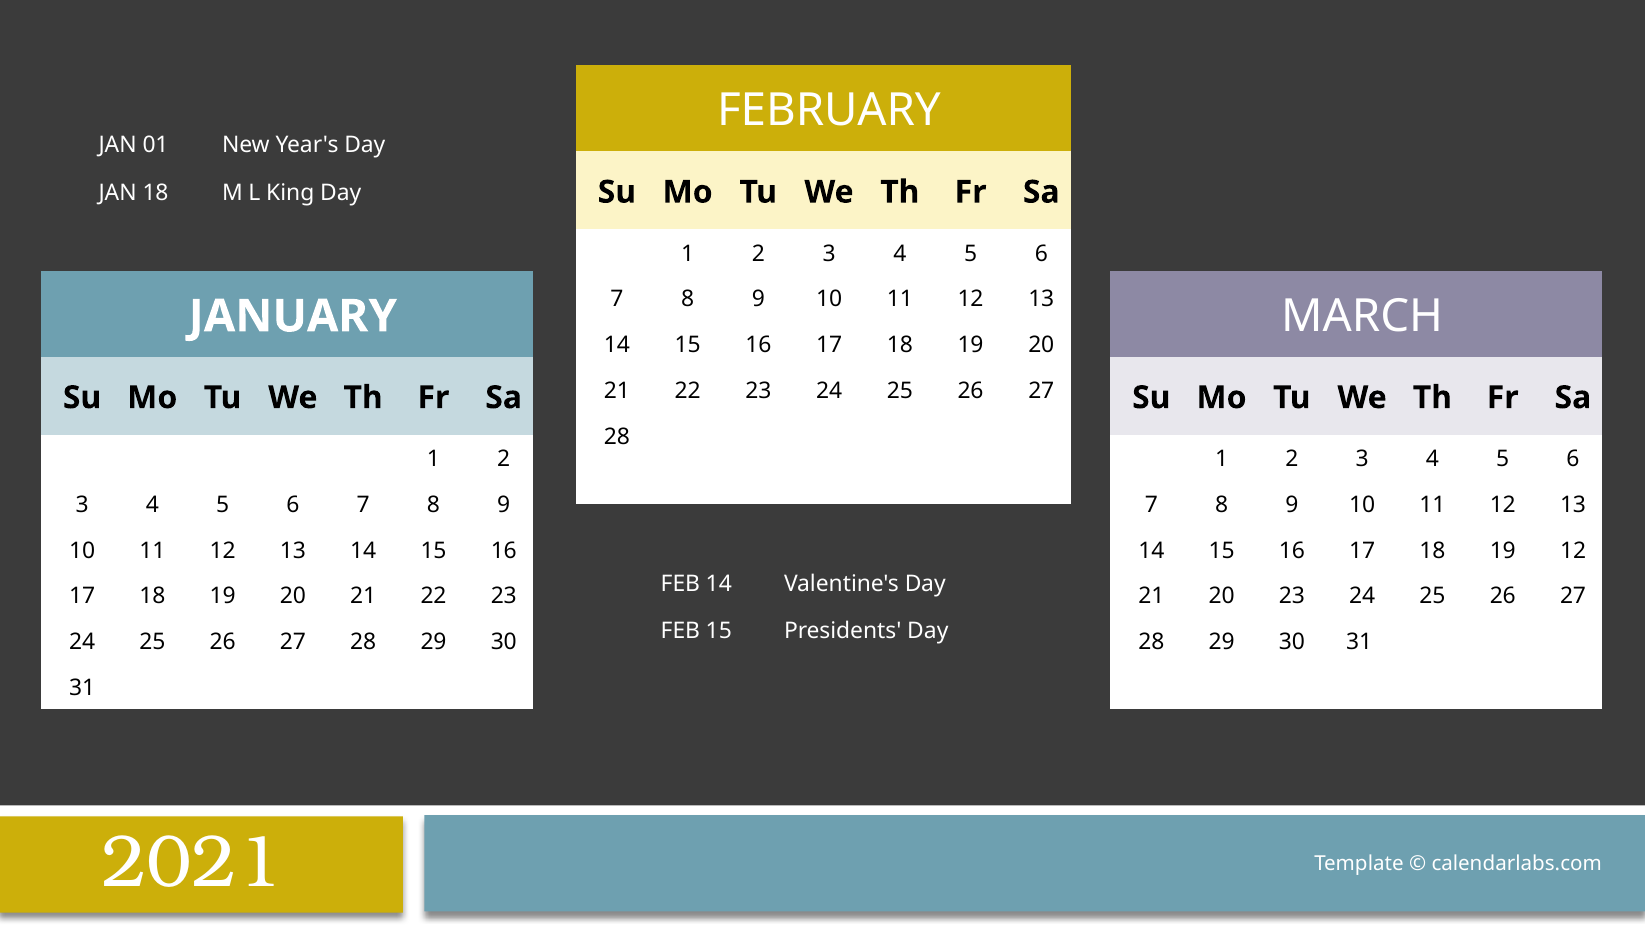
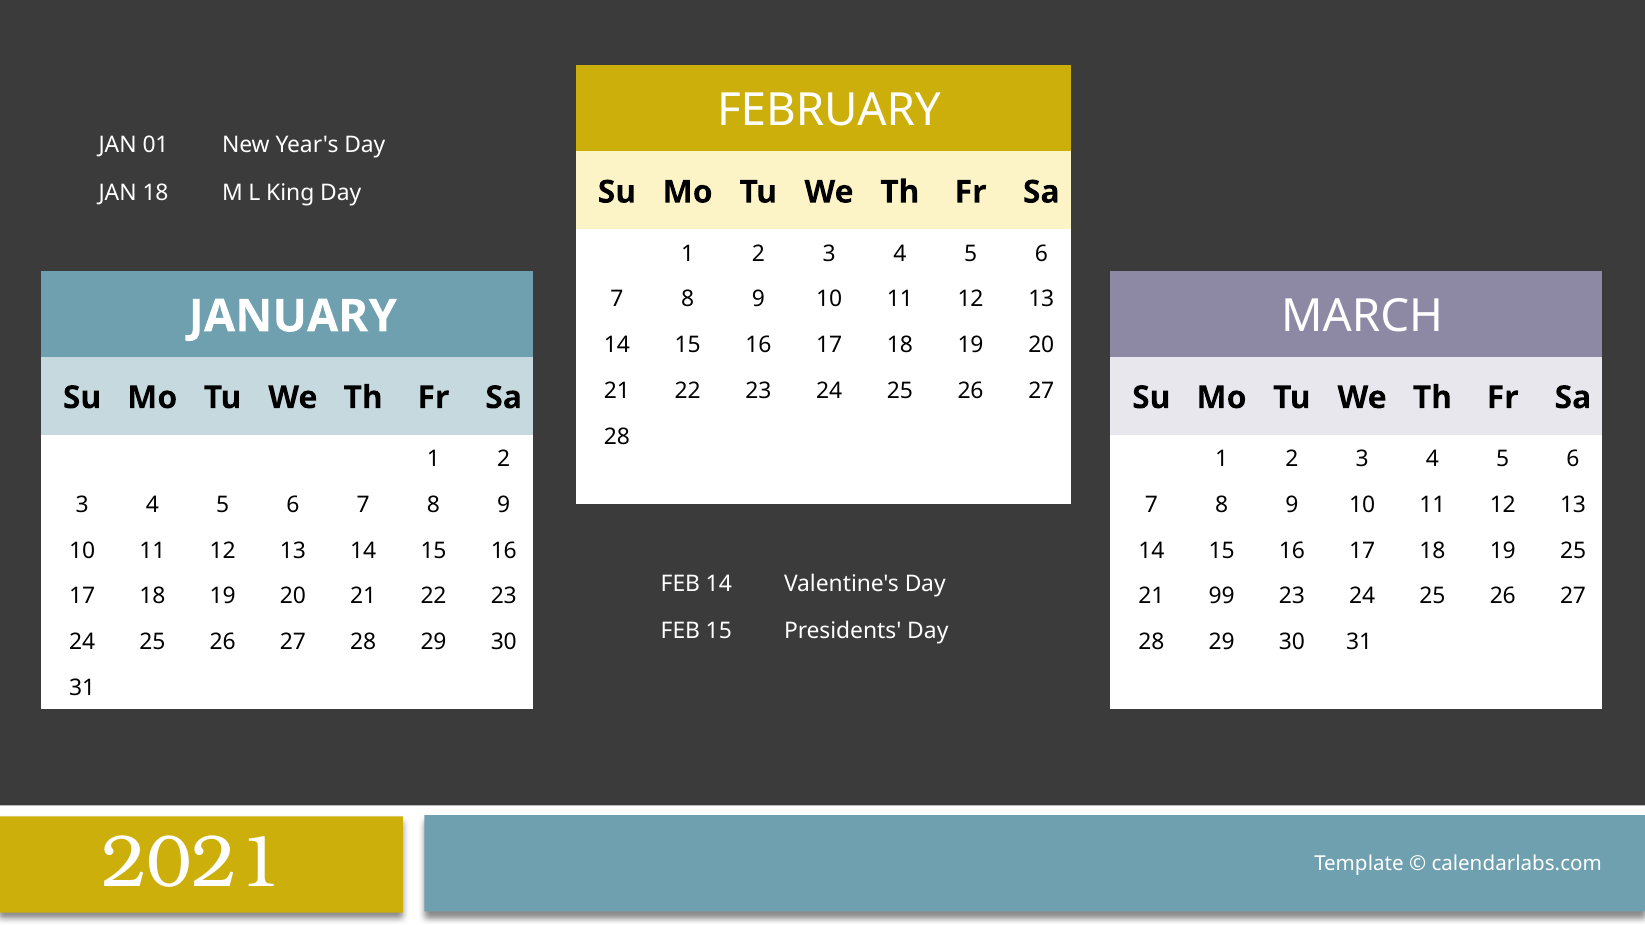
19 12: 12 -> 25 (1573, 551)
21 20: 20 -> 99 (1222, 597)
